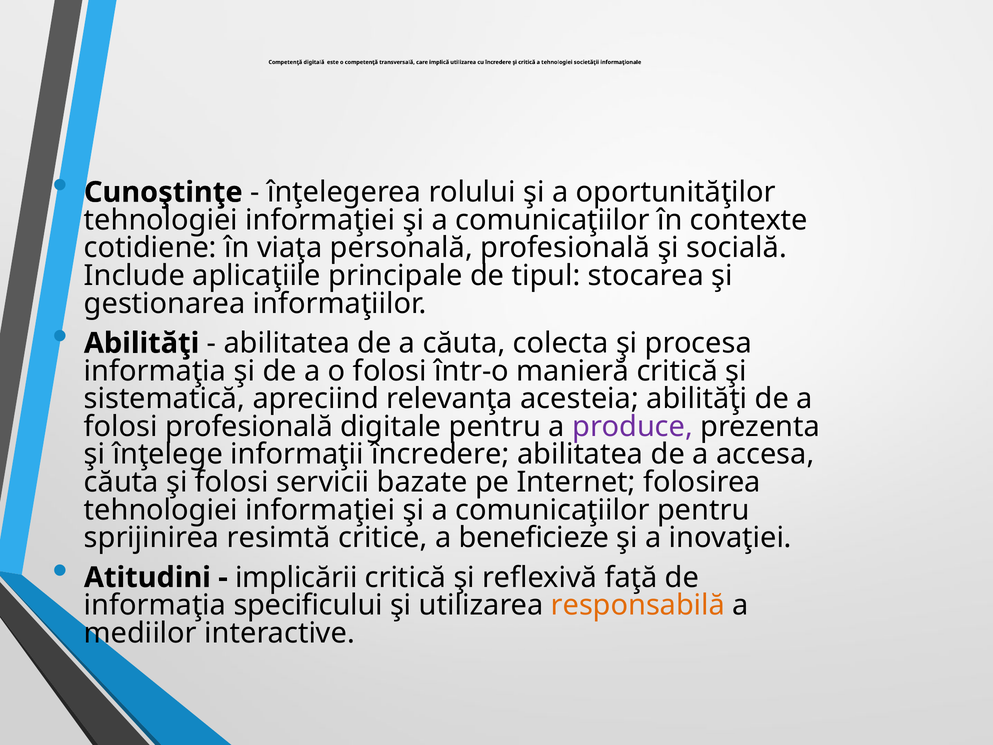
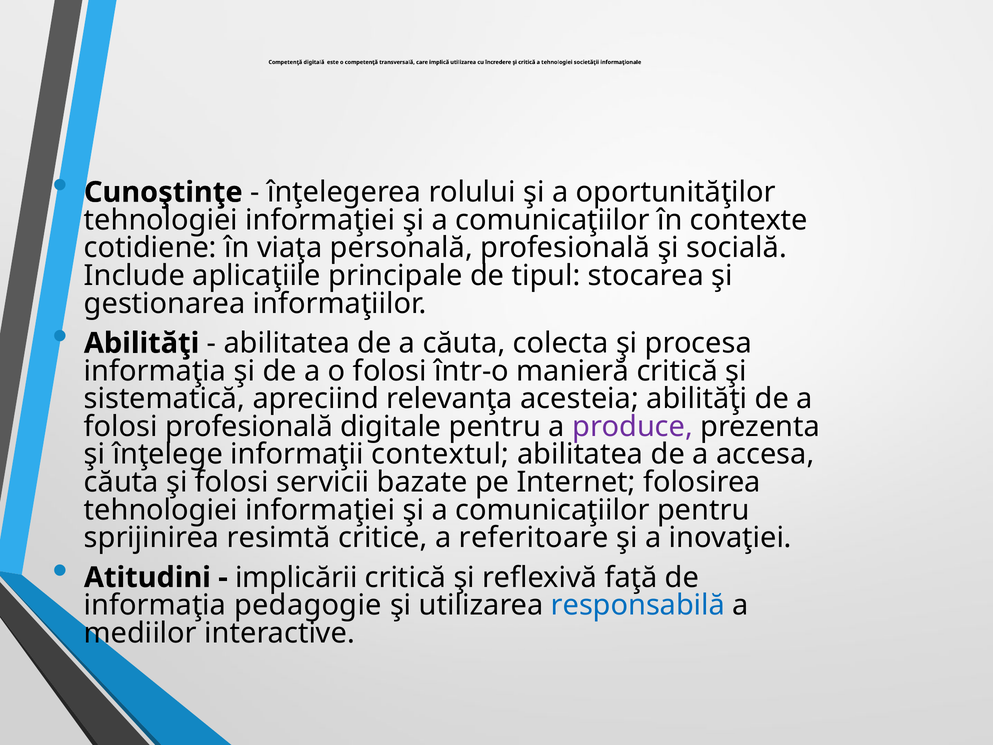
informaţii încredere: încredere -> contextul (440, 454)
beneficieze: beneficieze -> referitoare (534, 538)
specificului: specificului -> pedagogie (308, 605)
responsabilă colour: orange -> blue (638, 605)
